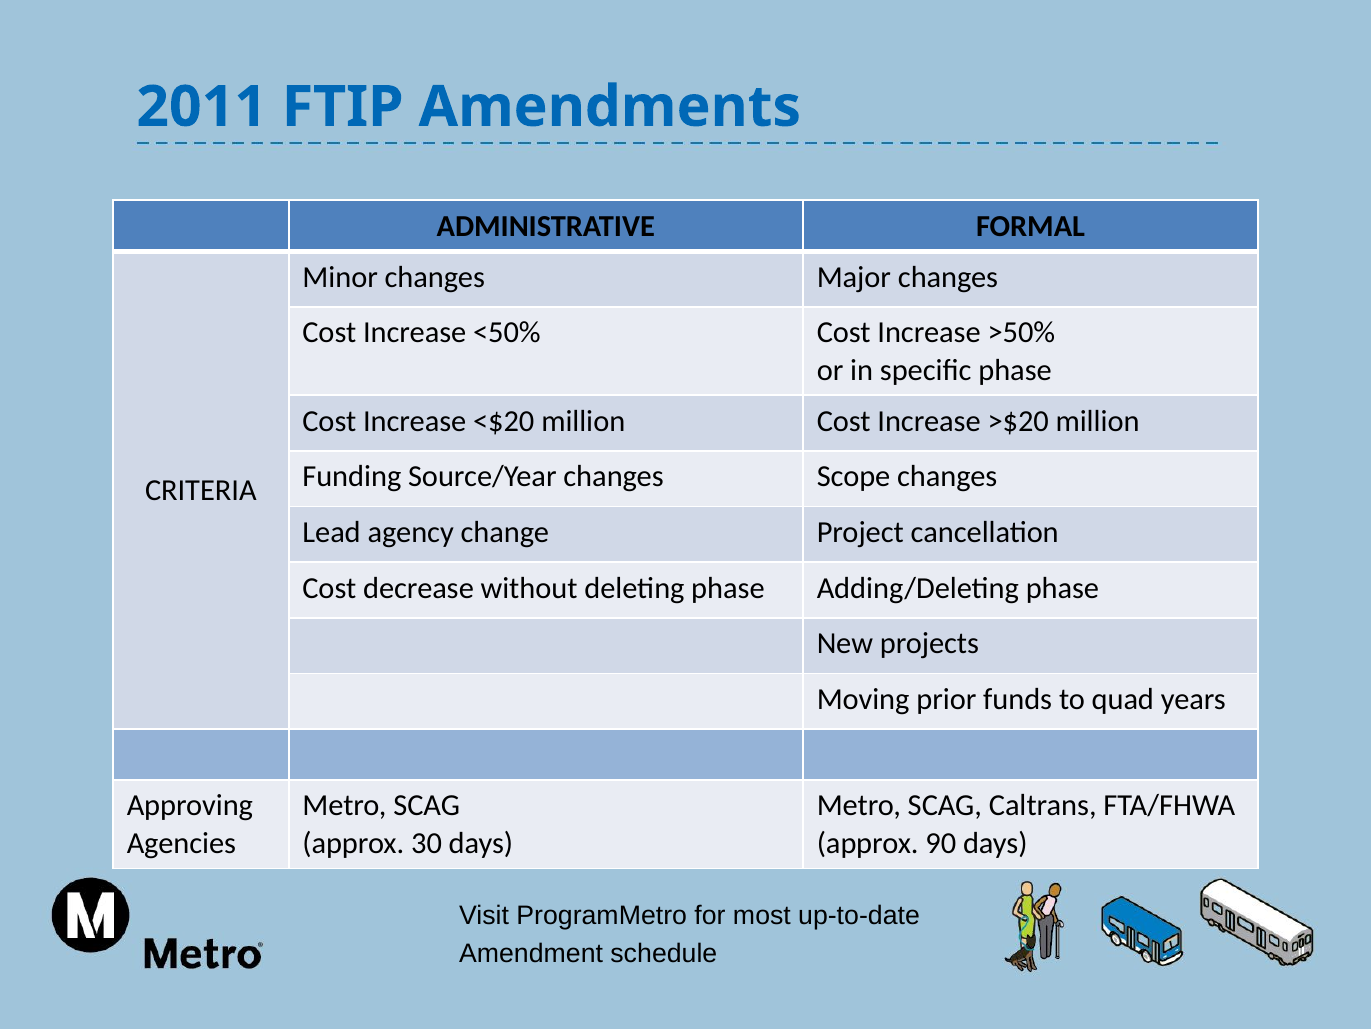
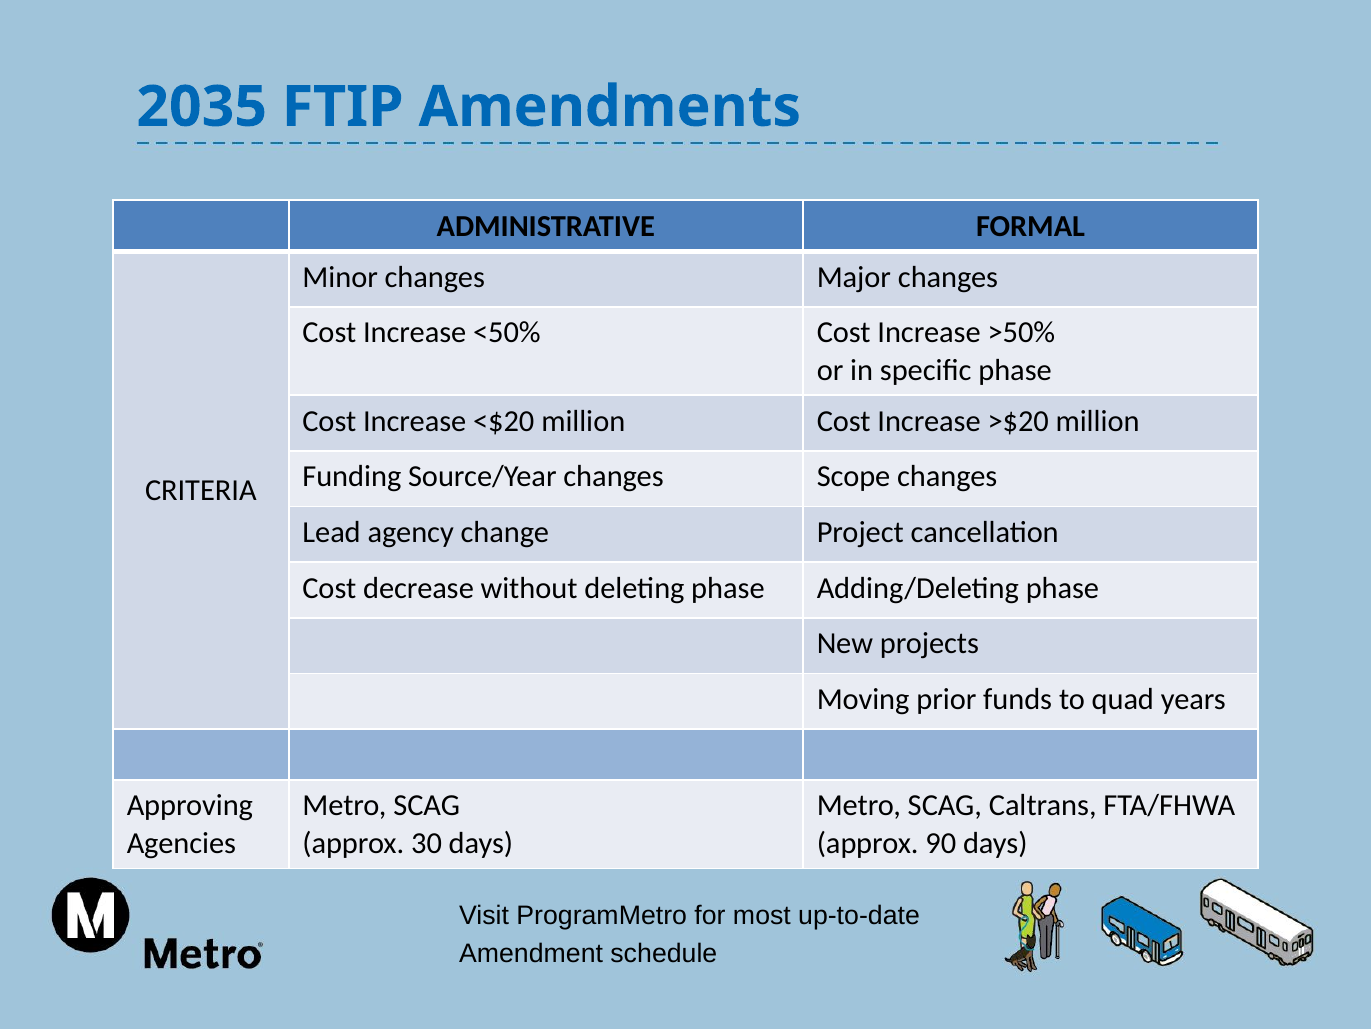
2011: 2011 -> 2035 (202, 107)
